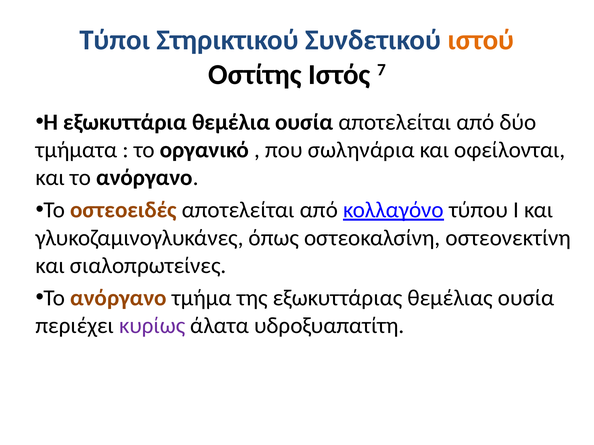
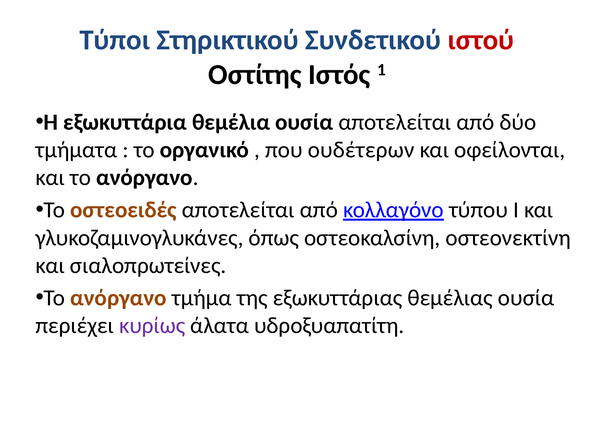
ιστού colour: orange -> red (481, 40)
7: 7 -> 1 (381, 70)
σωληνάρια: σωληνάρια -> ουδέτερων (361, 150)
